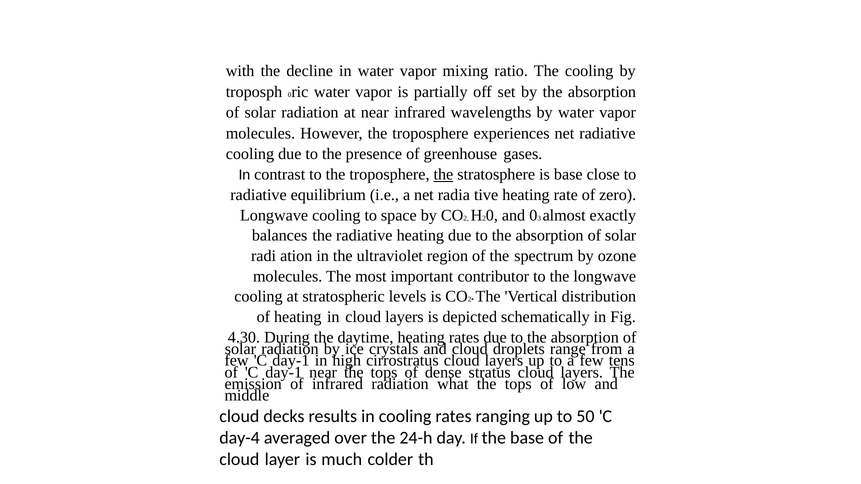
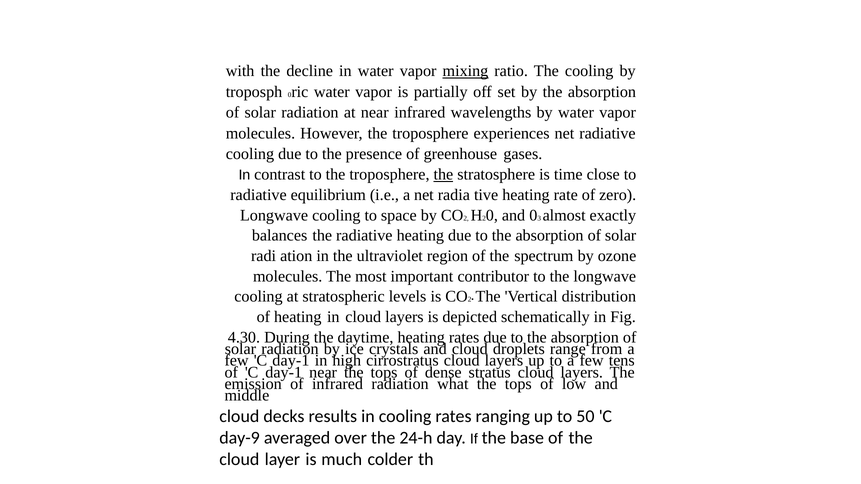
mixing underline: none -> present (465, 71)
is base: base -> time (568, 175)
day-4: day-4 -> day-9 (240, 438)
